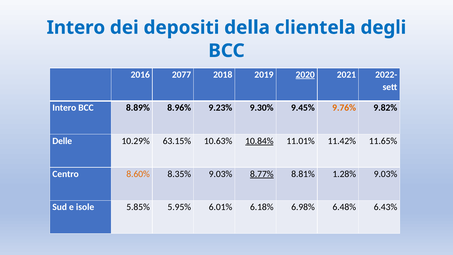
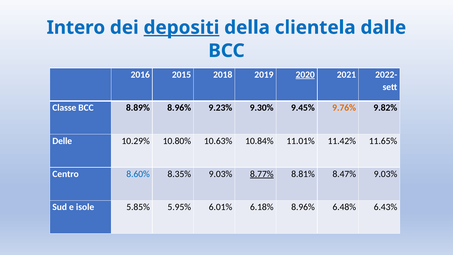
depositi underline: none -> present (181, 28)
degli: degli -> dalle (383, 28)
2077: 2077 -> 2015 (181, 75)
Intero: Intero -> Classe (64, 108)
63.15%: 63.15% -> 10.80% (177, 141)
10.84% underline: present -> none (259, 141)
8.60% colour: orange -> blue (138, 174)
1.28%: 1.28% -> 8.47% (344, 174)
6.18% 6.98%: 6.98% -> 8.96% (303, 207)
